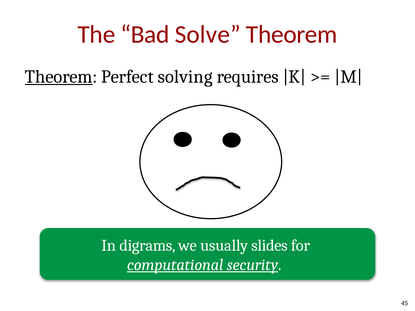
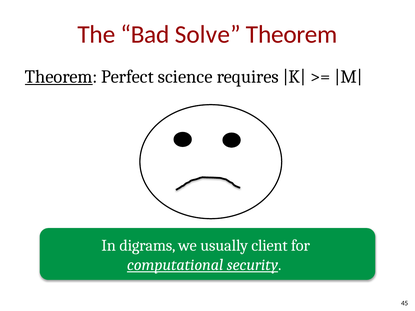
solving: solving -> science (185, 77)
slides: slides -> client (270, 246)
